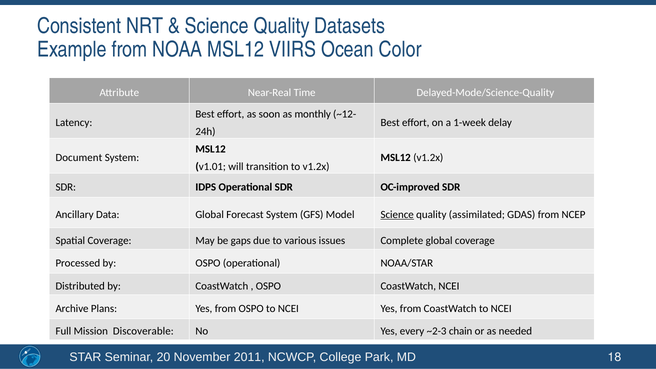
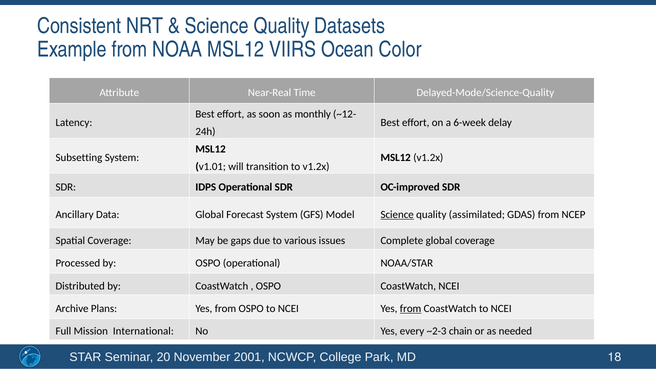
1-week: 1-week -> 6-week (470, 123)
Document: Document -> Subsetting (79, 158)
from underline: none -> present (411, 309)
Discoverable: Discoverable -> International (143, 331)
2011: 2011 -> 2001 (249, 357)
